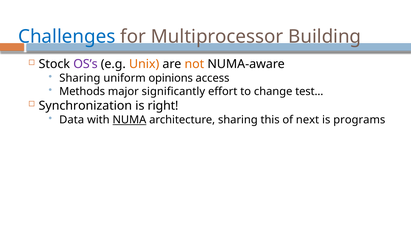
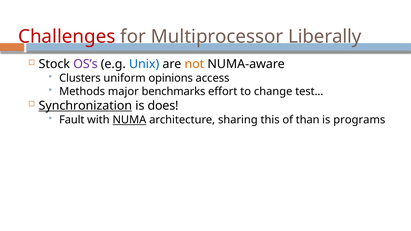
Challenges colour: blue -> red (67, 37)
Building: Building -> Liberally (325, 37)
Unix colour: orange -> blue (144, 64)
Sharing: Sharing -> Clusters (80, 78)
significantly: significantly -> benchmarks (173, 92)
Synchronization underline: none -> present (85, 106)
right: right -> does (163, 106)
Data: Data -> Fault (72, 120)
next: next -> than (308, 120)
